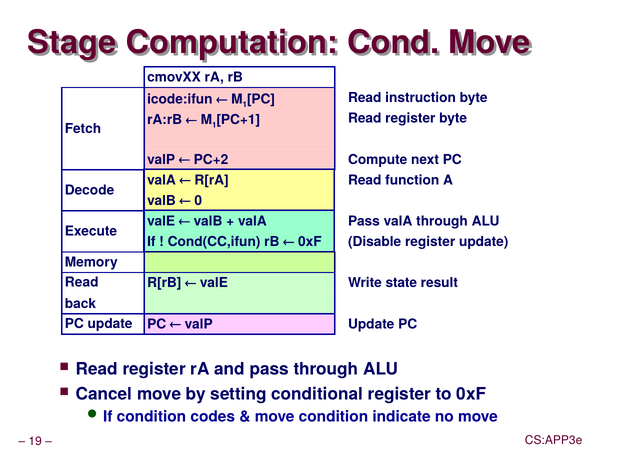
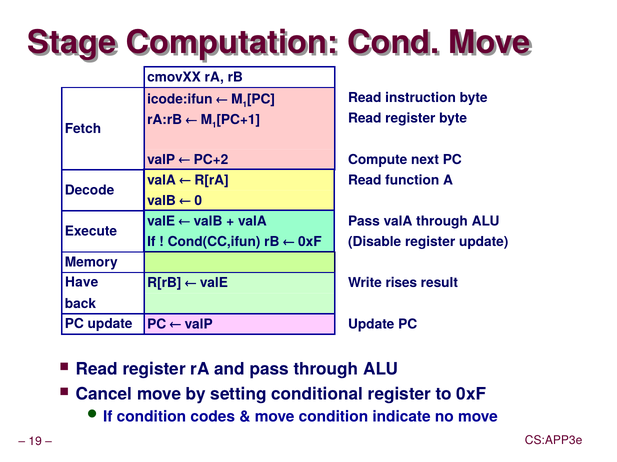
Read: Read -> Have (82, 283)
state: state -> rises (401, 283)
